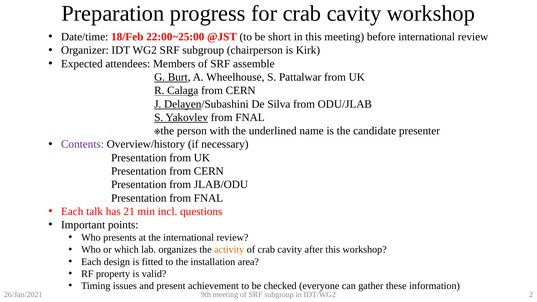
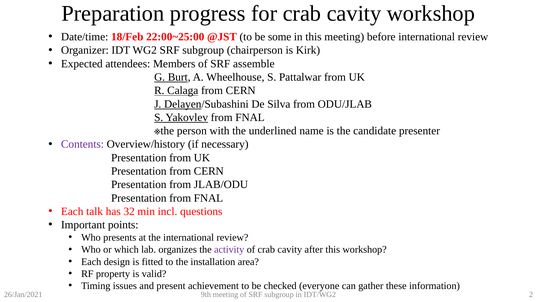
short: short -> some (280, 37)
21: 21 -> 32 (129, 211)
activity colour: orange -> purple (229, 250)
